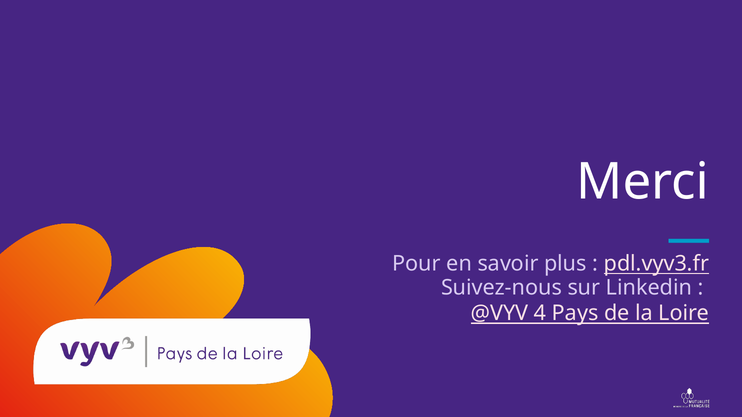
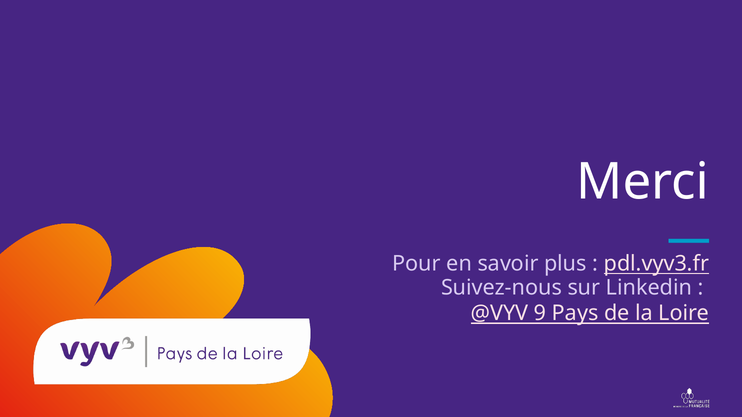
4: 4 -> 9 (540, 314)
